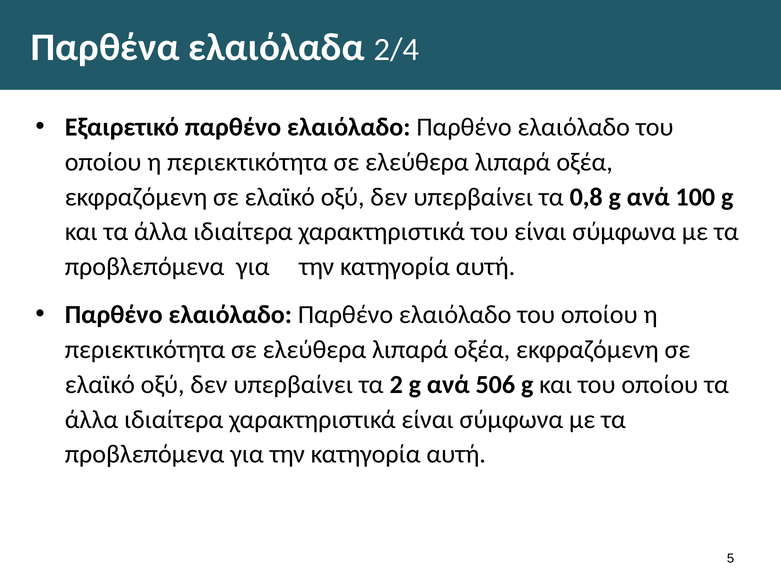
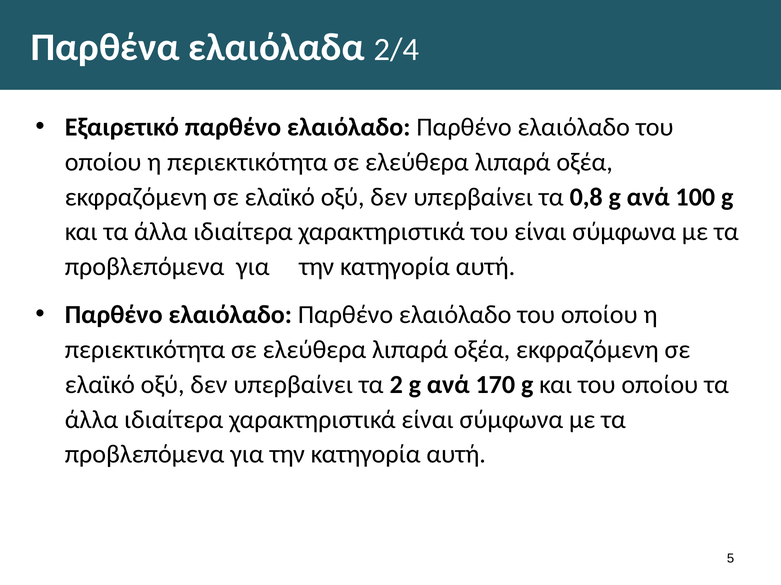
506: 506 -> 170 (495, 385)
